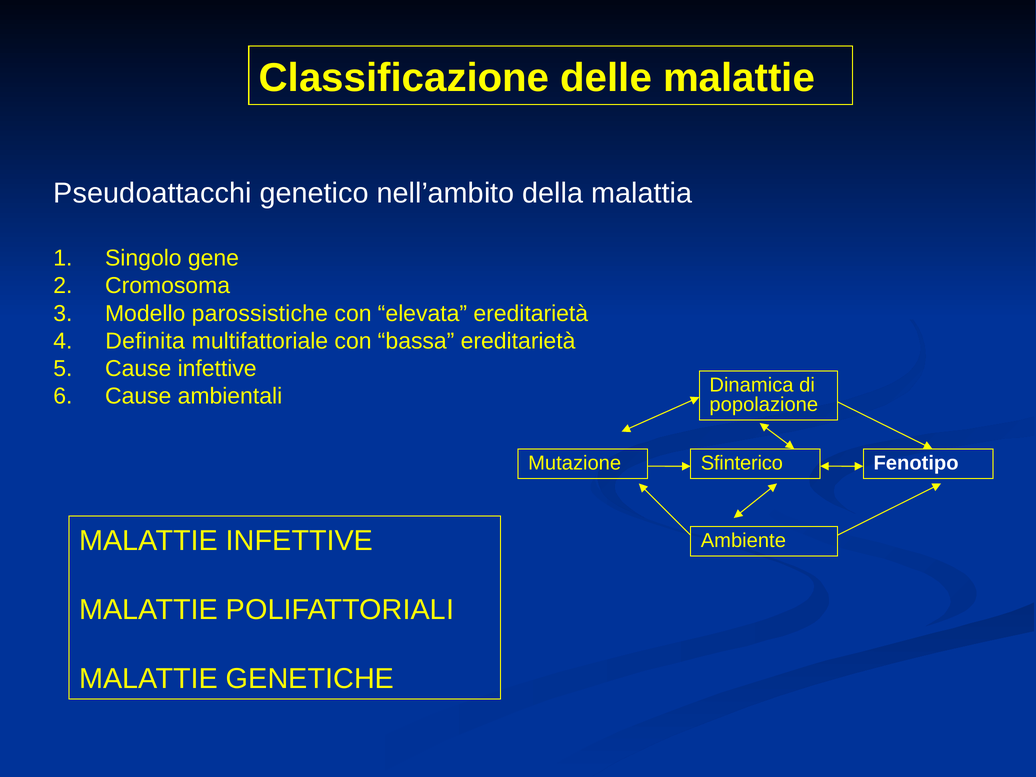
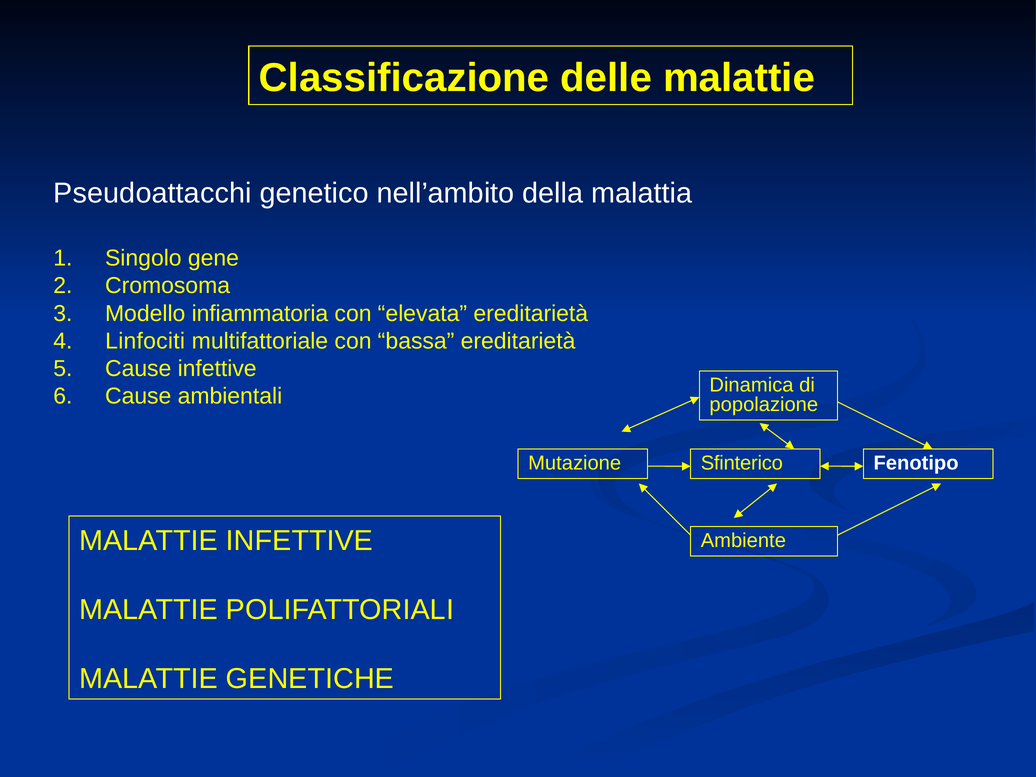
parossistiche: parossistiche -> infiammatoria (260, 313)
Definita: Definita -> Linfociti (145, 341)
